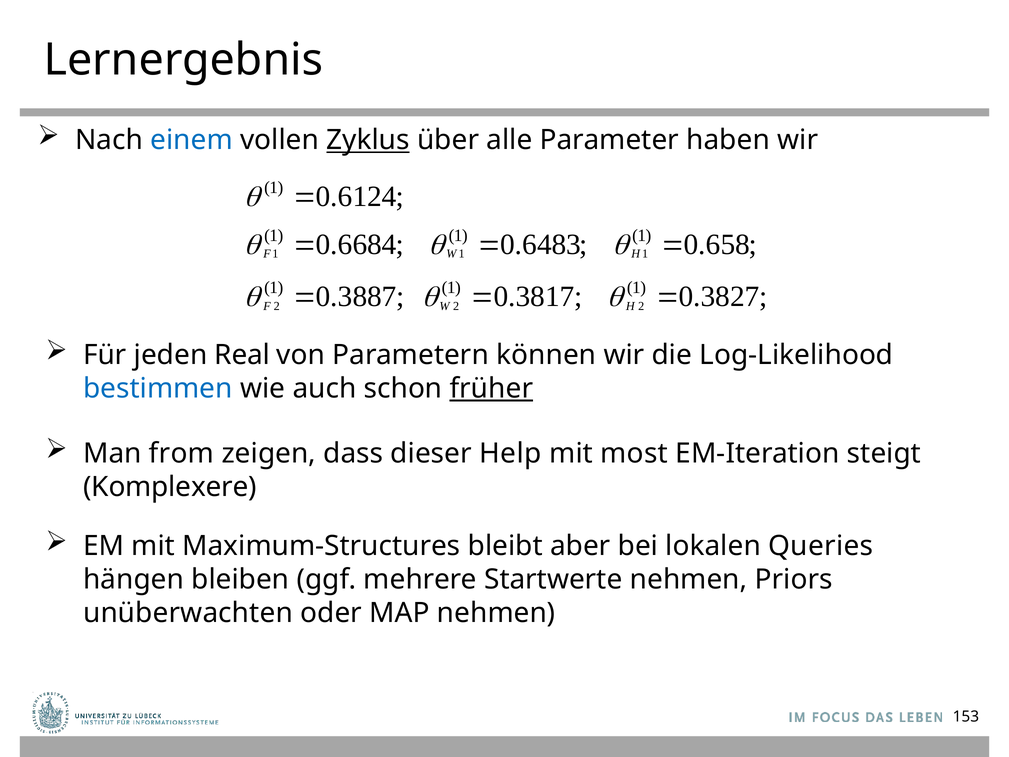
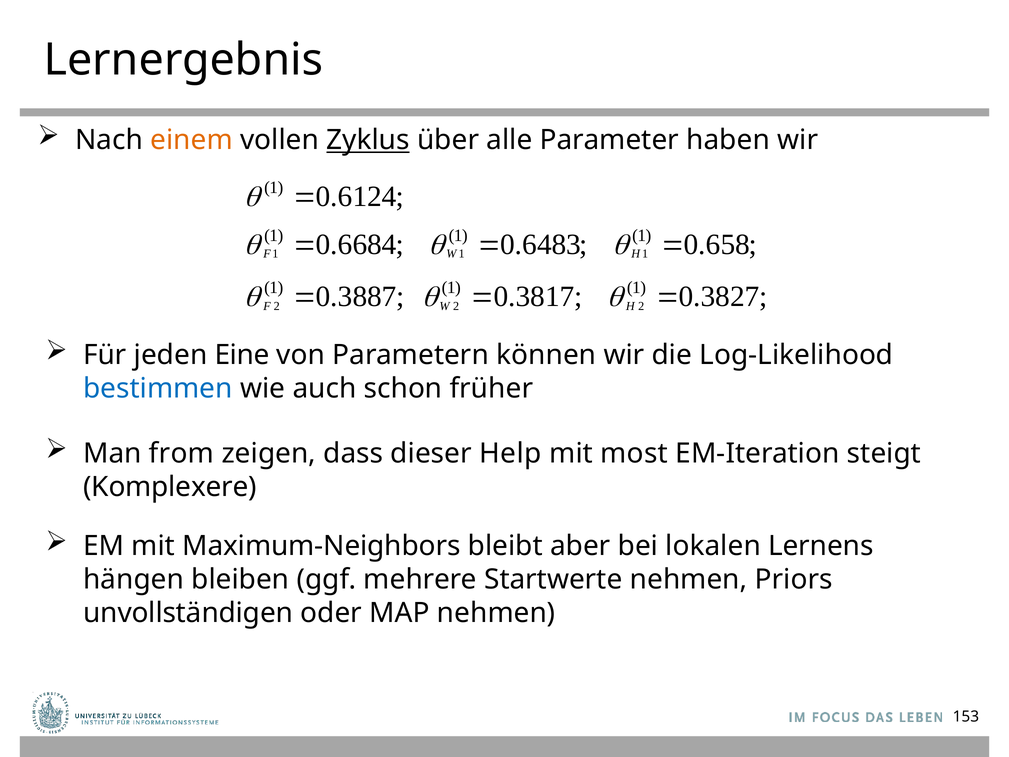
einem colour: blue -> orange (191, 140)
Real: Real -> Eine (242, 355)
früher underline: present -> none (491, 388)
Maximum-Structures: Maximum-Structures -> Maximum-Neighbors (321, 546)
Queries: Queries -> Lernens (821, 546)
unüberwachten: unüberwachten -> unvollständigen (188, 613)
